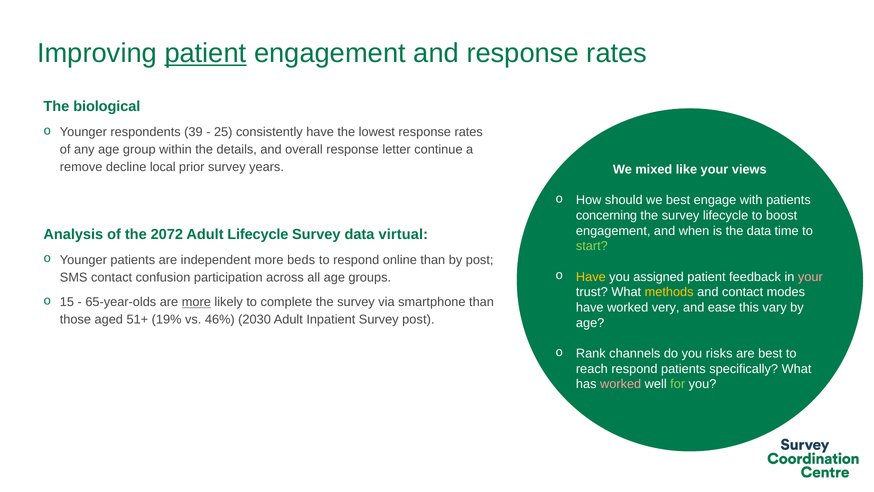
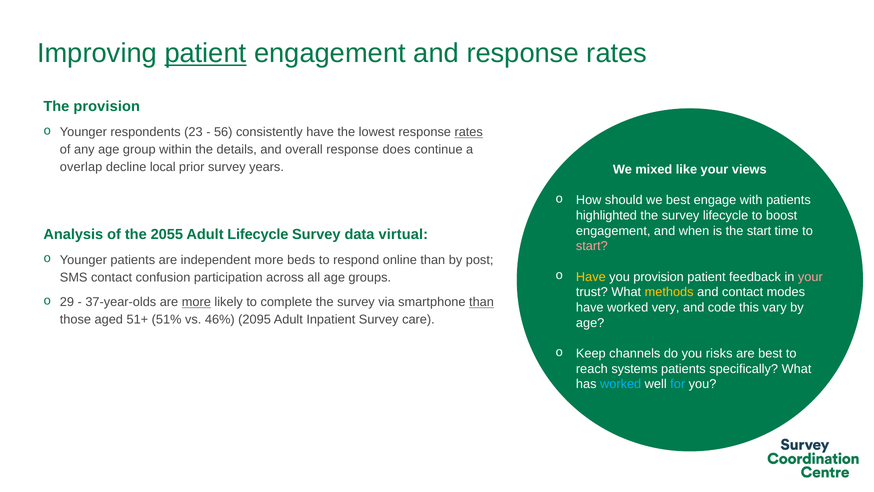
The biological: biological -> provision (107, 106)
39: 39 -> 23 (193, 132)
25: 25 -> 56 (223, 132)
rates underline: none -> present (469, 132)
letter: letter -> does (397, 150)
remove: remove -> overlap (81, 167)
concerning: concerning -> highlighted (606, 215)
the data: data -> start (759, 231)
2072: 2072 -> 2055 (167, 234)
start colour: light green -> pink (592, 246)
you assigned: assigned -> provision (659, 277)
15: 15 -> 29 (67, 302)
65-year-olds: 65-year-olds -> 37-year-olds (121, 302)
than underline: none -> present (481, 302)
ease: ease -> code (722, 307)
19%: 19% -> 51% (167, 319)
2030: 2030 -> 2095 (255, 319)
Survey post: post -> care (418, 319)
Rank: Rank -> Keep (591, 353)
reach respond: respond -> systems (635, 369)
worked colour: pink -> light blue (621, 384)
for colour: light green -> light blue (678, 384)
